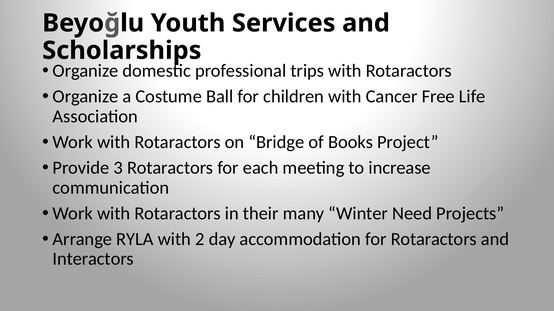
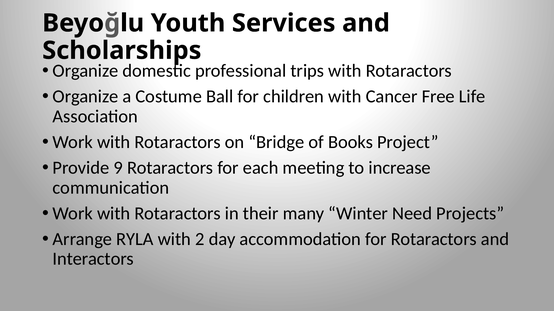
3: 3 -> 9 (118, 168)
